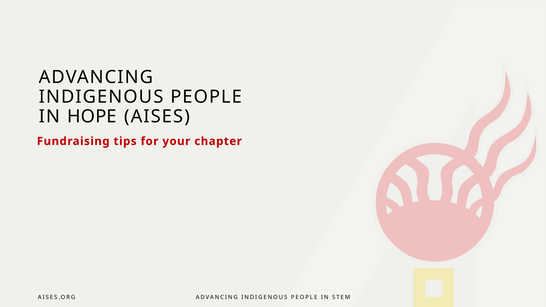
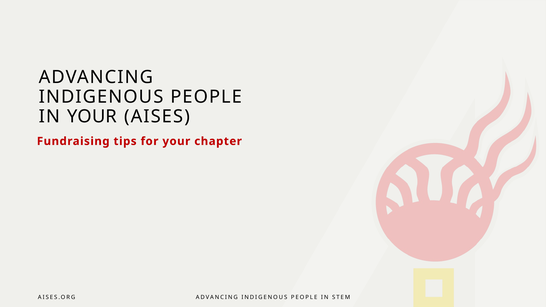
IN HOPE: HOPE -> YOUR (92, 117)
